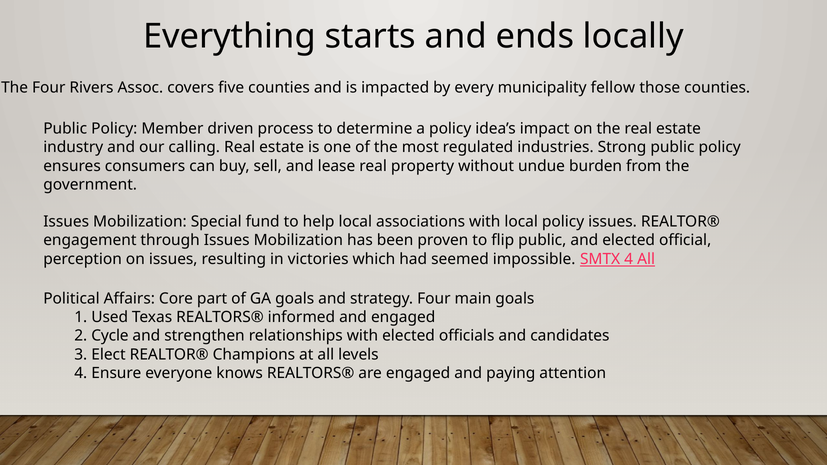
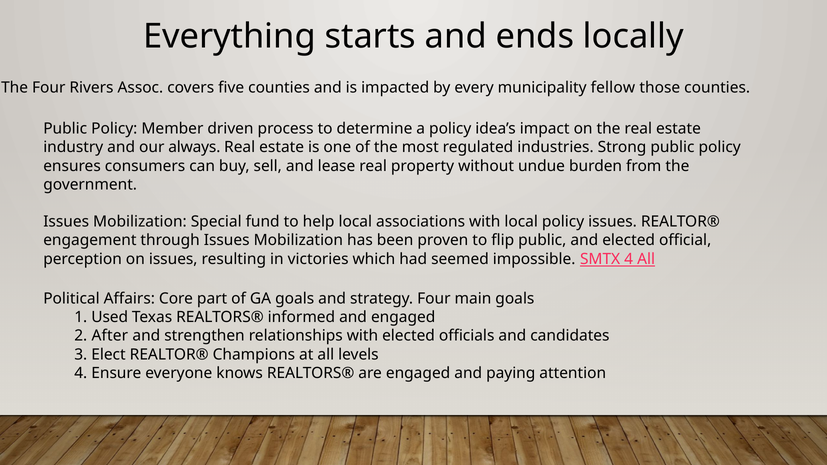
calling: calling -> always (194, 147)
Cycle: Cycle -> After (110, 336)
